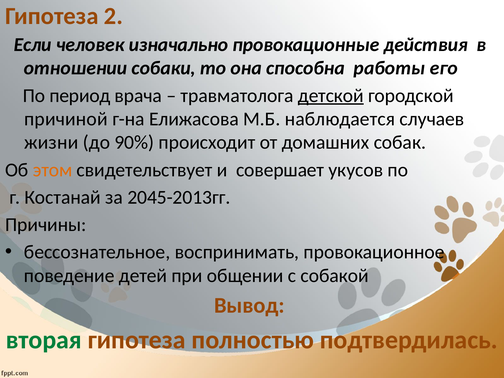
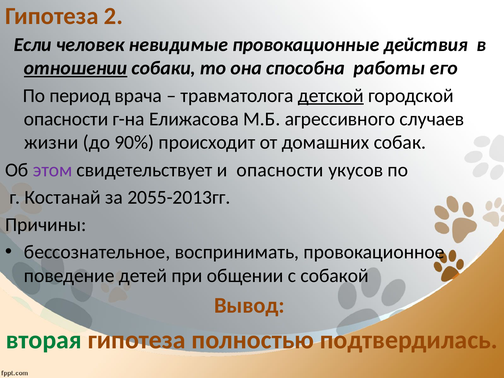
изначально: изначально -> невидимые (178, 45)
отношении underline: none -> present (76, 68)
причиной: причиной -> опасности (66, 119)
наблюдается: наблюдается -> агрессивного (340, 119)
этом colour: orange -> purple (53, 170)
и совершает: совершает -> опасности (280, 170)
2045-2013гг: 2045-2013гг -> 2055-2013гг (179, 197)
